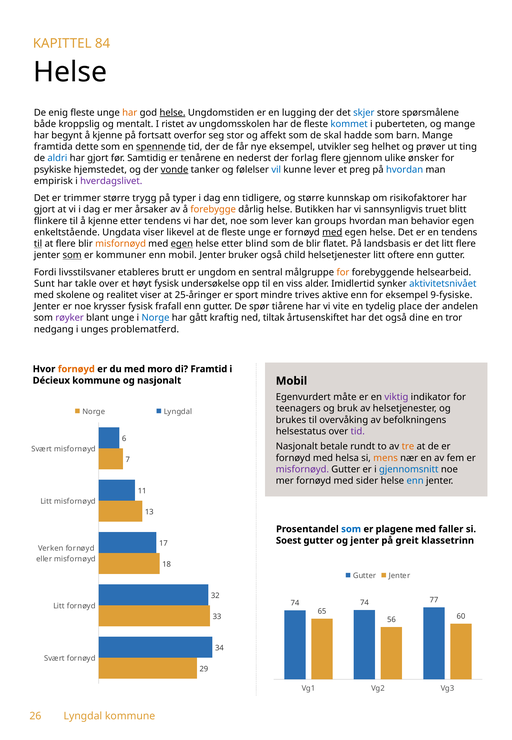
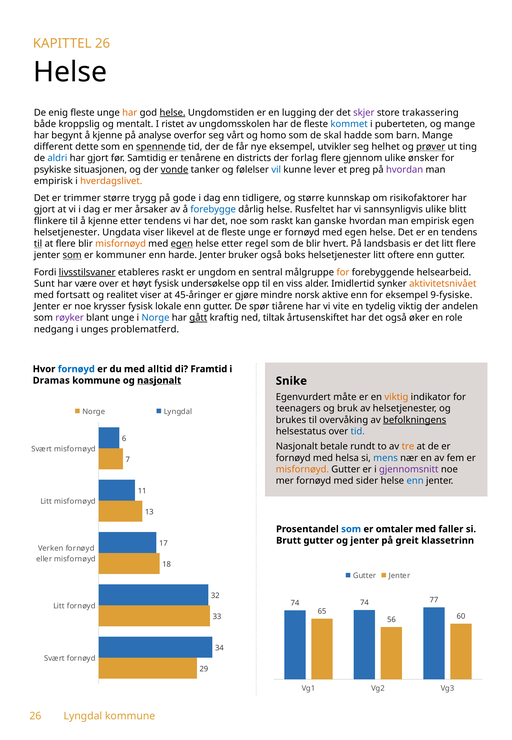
KAPITTEL 84: 84 -> 26 (103, 43)
skjer colour: blue -> purple (364, 113)
spørsmålene: spørsmålene -> trakassering (430, 113)
fortsatt: fortsatt -> analyse (155, 135)
stor: stor -> vårt (235, 135)
affekt: affekt -> homo (273, 135)
framtida: framtida -> different (53, 147)
prøver underline: none -> present (431, 147)
nederst: nederst -> districts (254, 158)
hjemstedet: hjemstedet -> situasjonen (100, 169)
hvordan colour: blue -> purple (405, 169)
hverdagslivet colour: purple -> orange (111, 181)
typer: typer -> gode (184, 198)
forebygge colour: orange -> blue (213, 209)
Butikken: Butikken -> Rusfeltet (314, 209)
sannsynligvis truet: truet -> ulike (436, 209)
som lever: lever -> raskt (282, 221)
groups: groups -> ganske (330, 221)
behavior: behavior -> empirisk (430, 221)
enkeltstående: enkeltstående -> helsetjenester (67, 232)
med underline: present -> none (332, 232)
blind: blind -> regel (257, 244)
flatet: flatet -> hvert (336, 244)
enn mobil: mobil -> harde (183, 255)
child: child -> boks (295, 255)
livsstilsvaner underline: none -> present (87, 272)
etableres brutt: brutt -> raskt (173, 272)
takle: takle -> være (86, 283)
aktivitetsnivået colour: blue -> orange (443, 283)
skolene: skolene -> fortsatt (73, 295)
25-åringer: 25-åringer -> 45-åringer (198, 295)
sport: sport -> gjøre (247, 295)
trives: trives -> norsk (307, 295)
frafall: frafall -> lokale (168, 306)
tydelig place: place -> viktig (410, 306)
gått underline: none -> present (198, 318)
dine: dine -> øker (419, 318)
tror: tror -> role (454, 318)
fornøyd colour: orange -> blue (76, 369)
moro: moro -> alltid (160, 369)
Décieux: Décieux -> Dramas (51, 380)
nasjonalt underline: none -> present (159, 380)
Mobil: Mobil -> Snike (291, 381)
viktig colour: purple -> orange (396, 397)
befolkningens underline: none -> present (415, 420)
tid colour: purple -> blue (358, 431)
mens colour: orange -> blue (386, 458)
misfornøyd colour: purple -> orange (302, 469)
gjennomsnitt colour: blue -> purple (409, 469)
plagene: plagene -> omtaler (394, 529)
Soest: Soest -> Brutt (289, 540)
